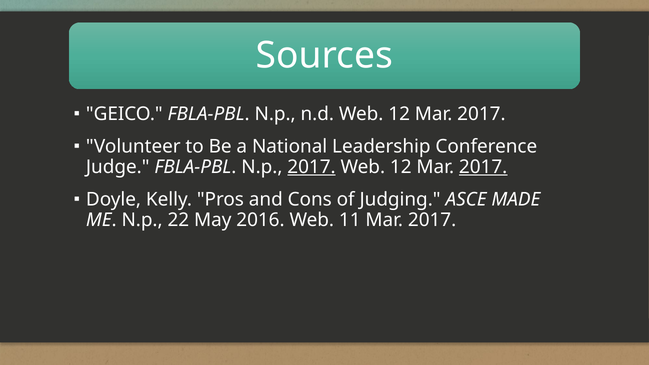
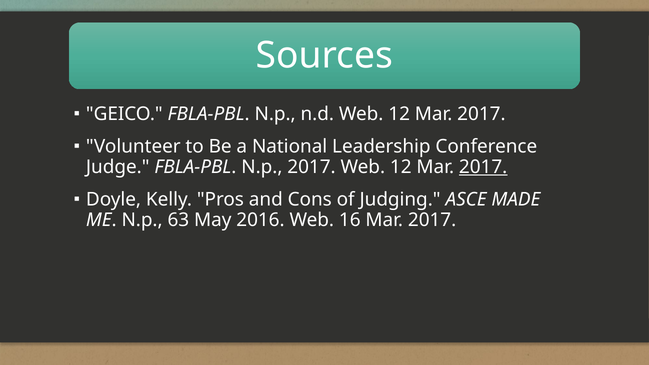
2017 underline: present -> none (311, 167)
22: 22 -> 63 (178, 220)
11: 11 -> 16 (350, 220)
